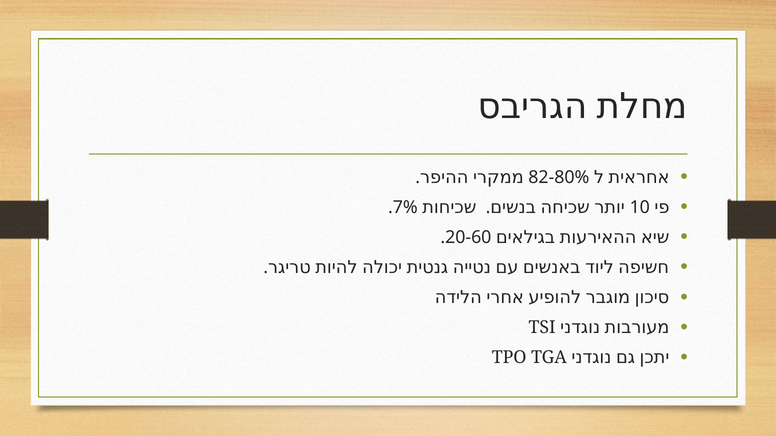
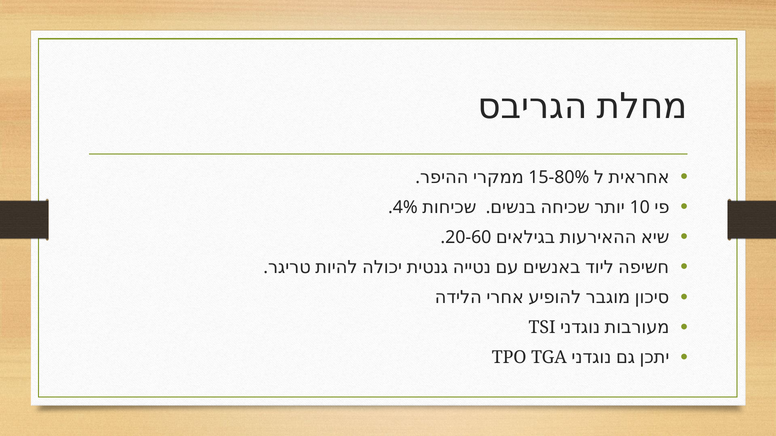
82-80%: 82-80% -> 15-80% (559, 178)
7%: 7% -> 4% (405, 208)
